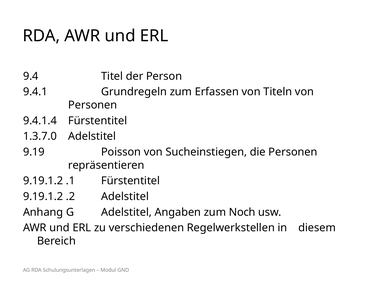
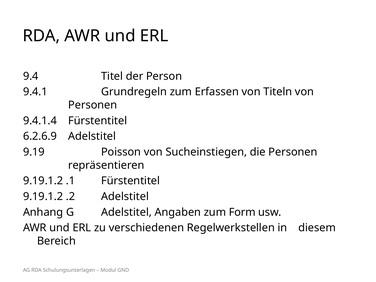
1.3.7.0: 1.3.7.0 -> 6.2.6.9 (40, 136)
Noch: Noch -> Form (242, 212)
